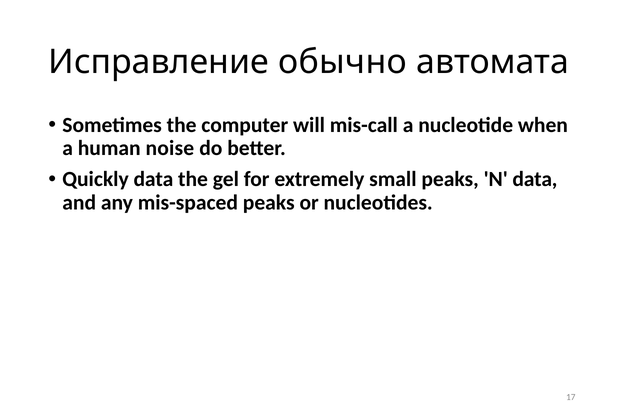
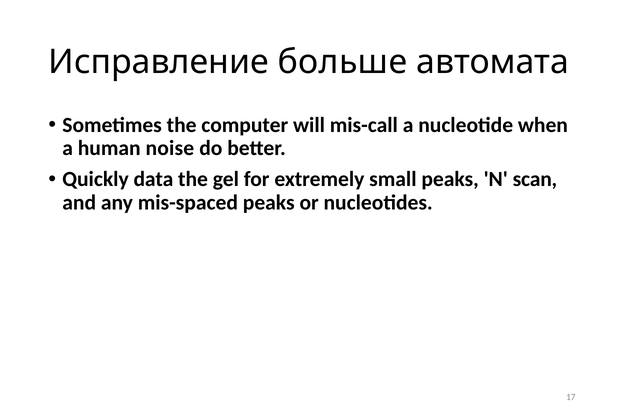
обычно: обычно -> больше (343, 62)
N data: data -> scan (535, 179)
